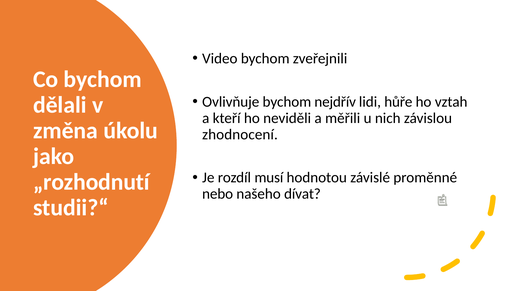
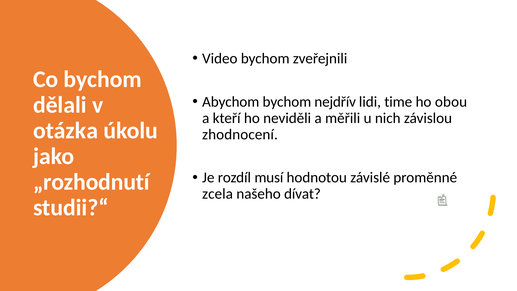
Ovlivňuje: Ovlivňuje -> Abychom (231, 102)
hůře: hůře -> time (398, 102)
vztah: vztah -> obou (451, 102)
změna: změna -> otázka (66, 131)
nebo: nebo -> zcela (218, 194)
